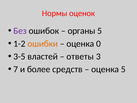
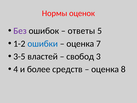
органы: органы -> ответы (81, 31)
ошибки colour: orange -> blue (43, 44)
0: 0 -> 7 (98, 44)
ответы: ответы -> свобод (80, 56)
7: 7 -> 4 (16, 69)
оценка 5: 5 -> 8 (123, 69)
